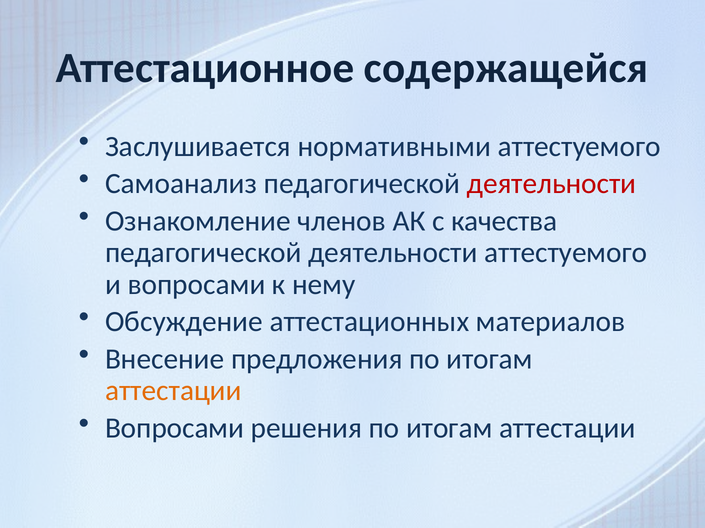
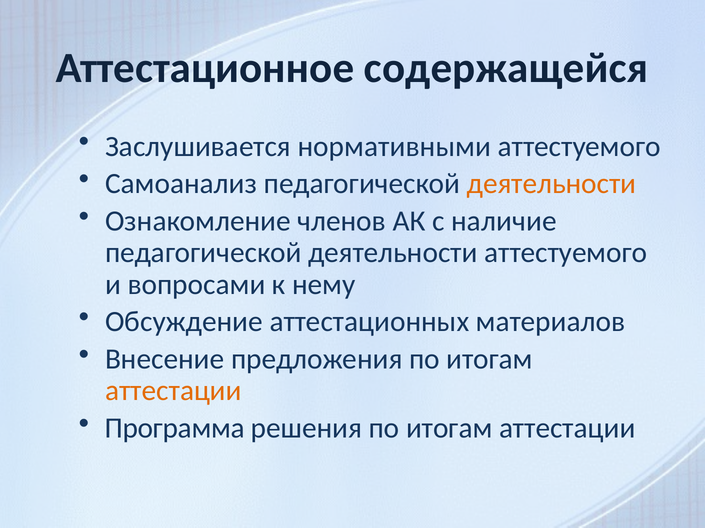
деятельности colour: red -> orange (552, 184)
качества: качества -> наличие (504, 221)
Вопросами: Вопросами -> Программа (175, 429)
